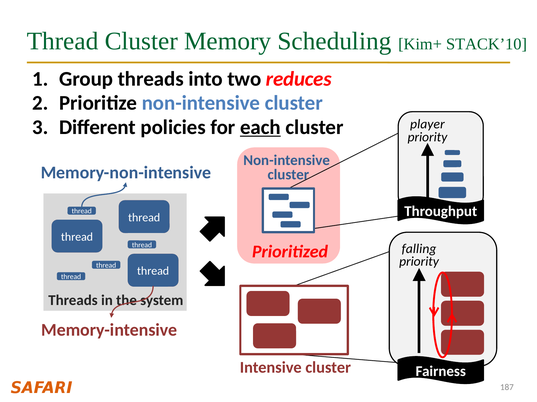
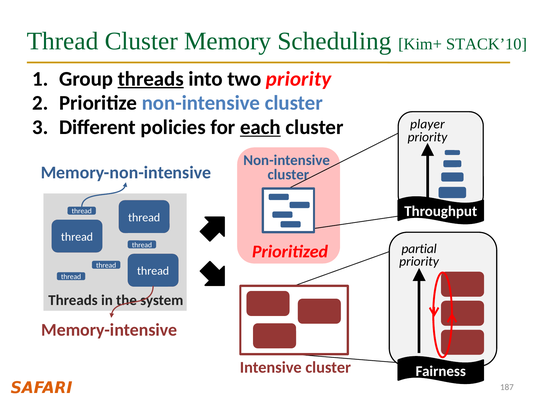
threads underline: none -> present (151, 79)
two reduces: reduces -> priority (299, 79)
falling: falling -> partial (419, 249)
